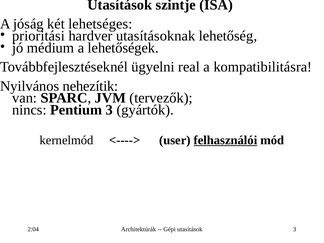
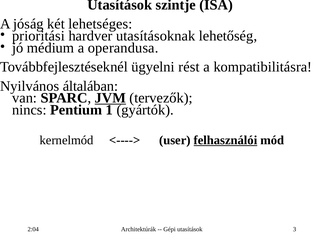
lehetőségek: lehetőségek -> operandusa (123, 48)
real: real -> rést (189, 67)
nehezítik: nehezítik -> általában (90, 86)
JVM underline: none -> present (110, 98)
Pentium 3: 3 -> 1 (109, 110)
